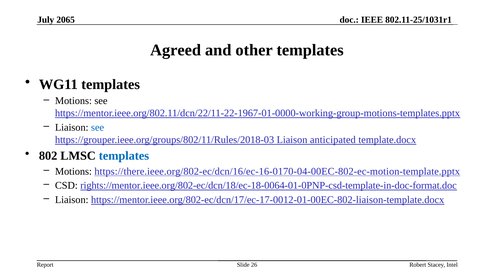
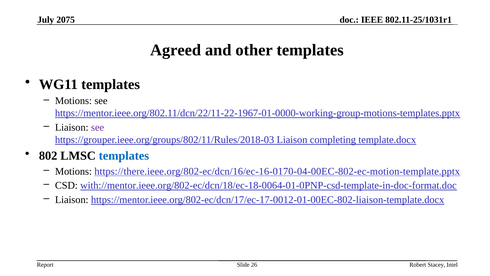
2065: 2065 -> 2075 (66, 20)
see colour: blue -> purple (98, 127)
anticipated: anticipated -> completing (333, 140)
rights://mentor.ieee.org/802-ec/dcn/18/ec-18-0064-01-0PNP-csd-template-in-doc-format.doc: rights://mentor.ieee.org/802-ec/dcn/18/ec-18-0064-01-0PNP-csd-template-in-doc-format.doc -> with://mentor.ieee.org/802-ec/dcn/18/ec-18-0064-01-0PNP-csd-template-in-doc-format.doc (268, 185)
